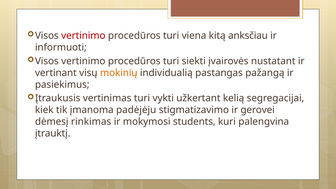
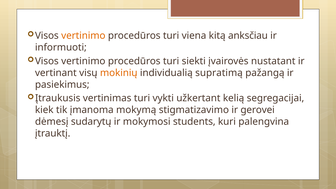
vertinimo colour: red -> orange (83, 36)
pastangas: pastangas -> supratimą (219, 73)
padėjėju: padėjėju -> mokymą (136, 110)
rinkimas: rinkimas -> sudarytų (91, 122)
